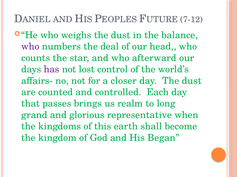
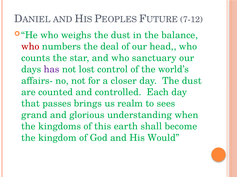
who colour: purple -> red (30, 47)
afterward: afterward -> sanctuary (154, 58)
long: long -> sees (166, 104)
representative: representative -> understanding (140, 115)
Began: Began -> Would (163, 138)
